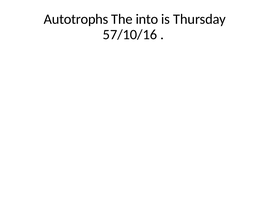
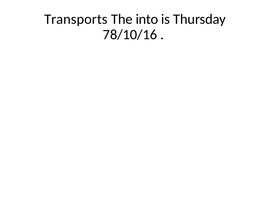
Autotrophs: Autotrophs -> Transports (76, 19)
57/10/16: 57/10/16 -> 78/10/16 (130, 35)
